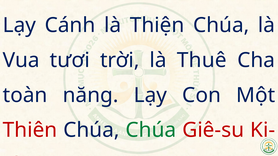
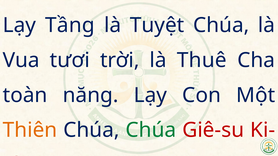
Cánh: Cánh -> Tầng (70, 25)
Thiện: Thiện -> Tuyệt (157, 25)
Thiên colour: red -> orange (30, 130)
